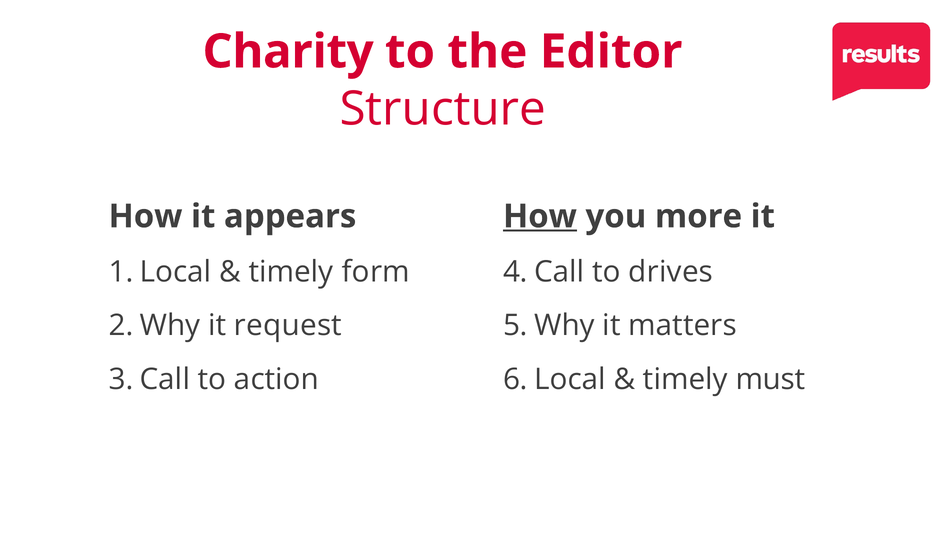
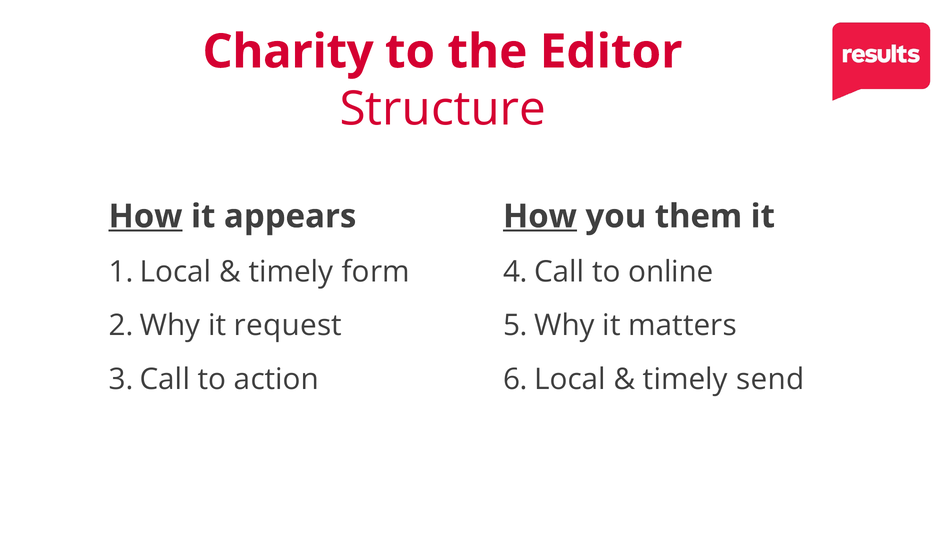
How underline: none -> present (146, 216)
more: more -> them (699, 216)
drives: drives -> online (671, 272)
must: must -> send (770, 379)
